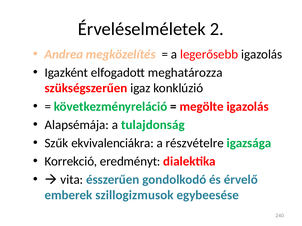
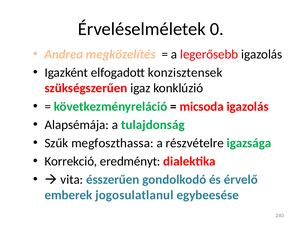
2: 2 -> 0 (217, 29)
meghatározza: meghatározza -> konzisztensek (185, 73)
megölte: megölte -> micsoda (202, 107)
ekvivalenciákra: ekvivalenciákra -> megfoszthassa (112, 143)
szillogizmusok: szillogizmusok -> jogosulatlanul (134, 196)
